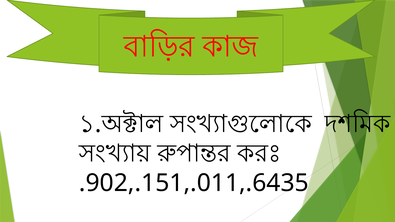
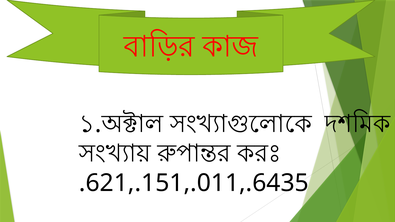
.902,.151,.011,.6435: .902,.151,.011,.6435 -> .621,.151,.011,.6435 (194, 183)
